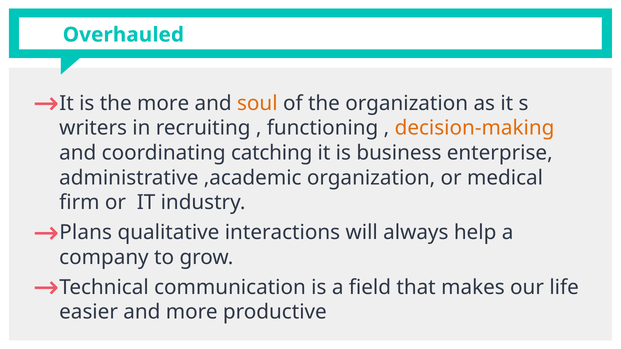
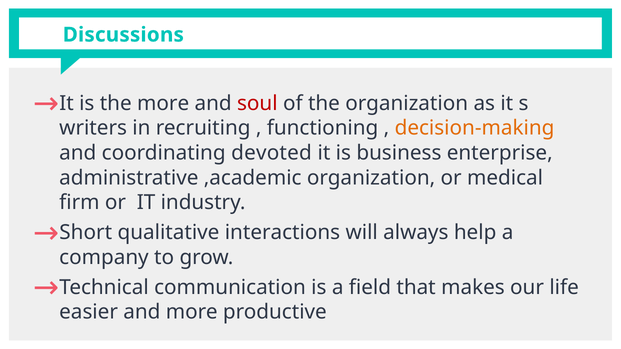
Overhauled: Overhauled -> Discussions (123, 35)
soul colour: orange -> red (257, 103)
catching: catching -> devoted (271, 153)
Plans: Plans -> Short (86, 233)
